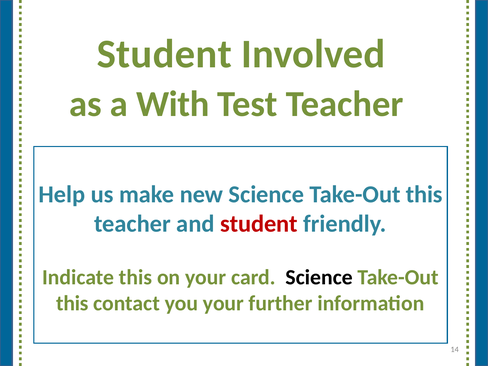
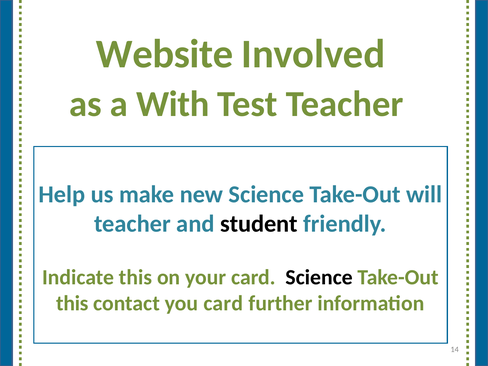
Student: Student -> Website (165, 54)
new Science Take-Out this: this -> will (424, 194)
student colour: red -> black (259, 224)
you your: your -> card (223, 303)
